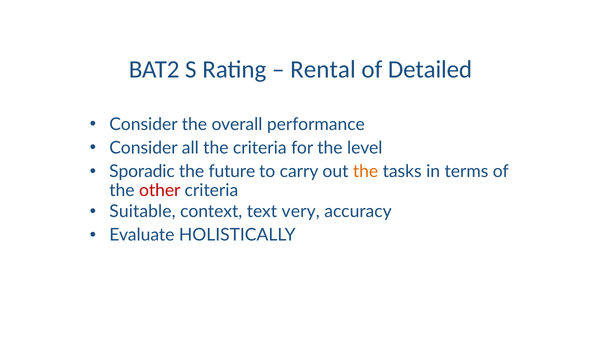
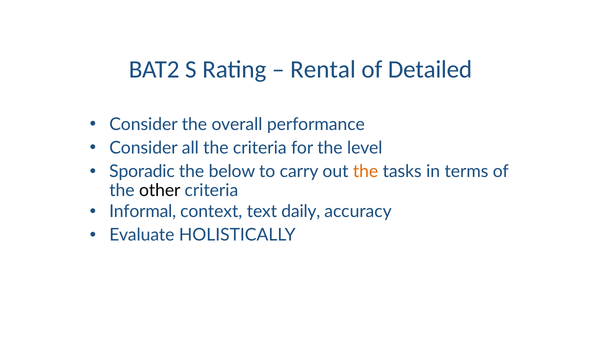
future: future -> below (232, 171)
other colour: red -> black (160, 190)
Suitable: Suitable -> Informal (143, 212)
very: very -> daily (301, 212)
